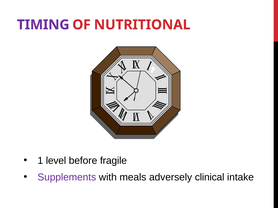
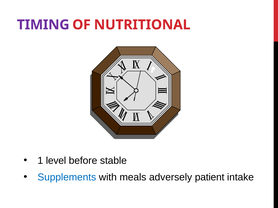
fragile: fragile -> stable (113, 161)
Supplements colour: purple -> blue (67, 178)
clinical: clinical -> patient (210, 178)
